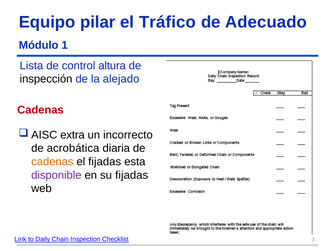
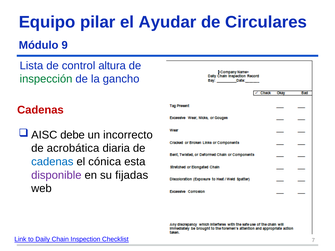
Tráfico: Tráfico -> Ayudar (168, 22)
Adecuado: Adecuado -> Circulares (266, 22)
1: 1 -> 9 (65, 45)
inspección colour: black -> green (46, 79)
alejado: alejado -> gancho (121, 79)
extra: extra -> debe (73, 135)
cadenas colour: orange -> blue (52, 162)
el fijadas: fijadas -> cónica (105, 162)
